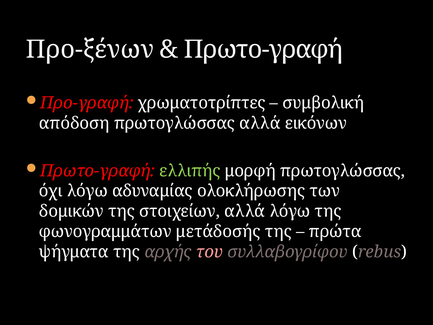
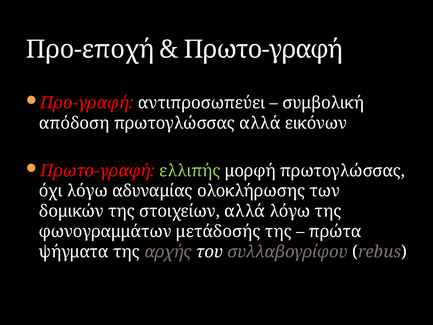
Προ-ξένων: Προ-ξένων -> Προ-εποχή (90, 49)
χρωματοτρίπτες: χρωματοτρίπτες -> αντιπροσωπεύει (202, 103)
του colour: pink -> white (210, 252)
